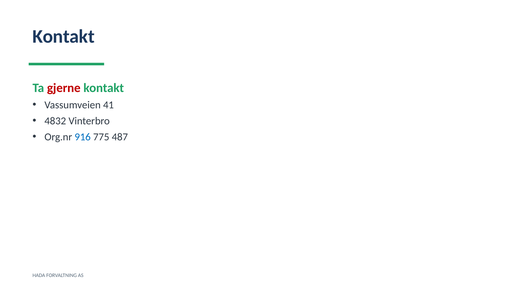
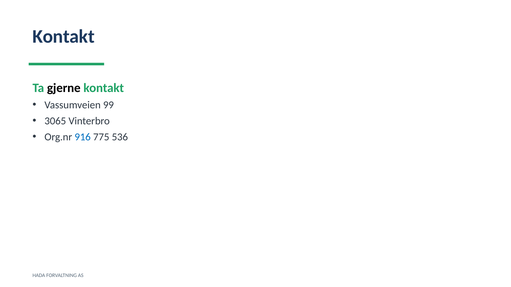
gjerne colour: red -> black (64, 88)
41: 41 -> 99 (108, 105)
4832: 4832 -> 3065 (55, 121)
487: 487 -> 536 (120, 137)
